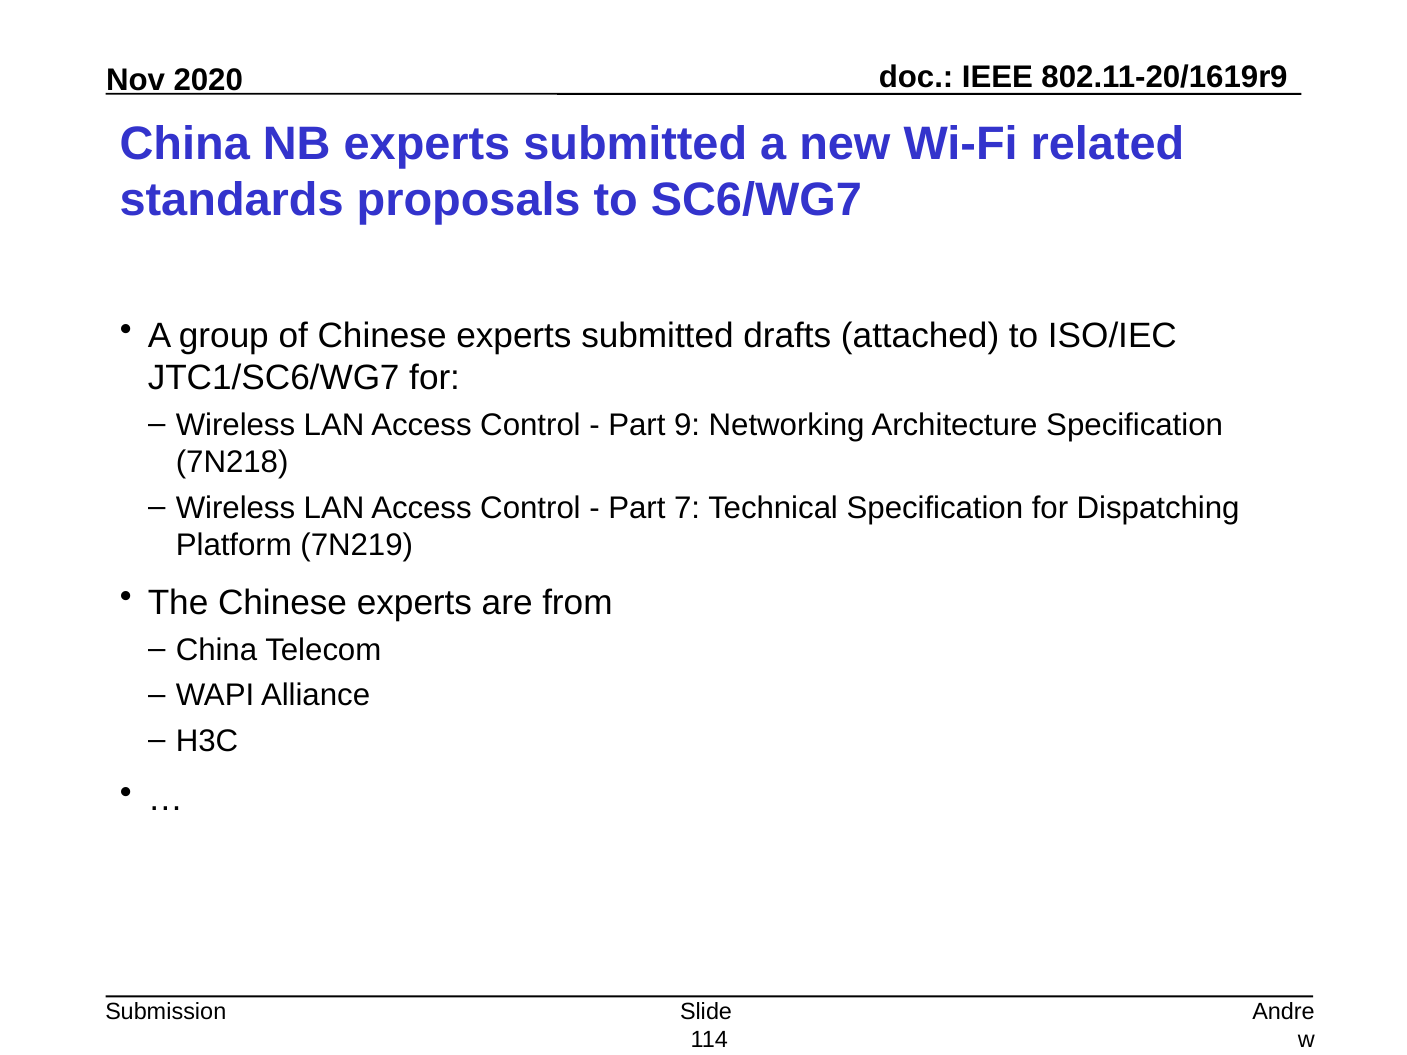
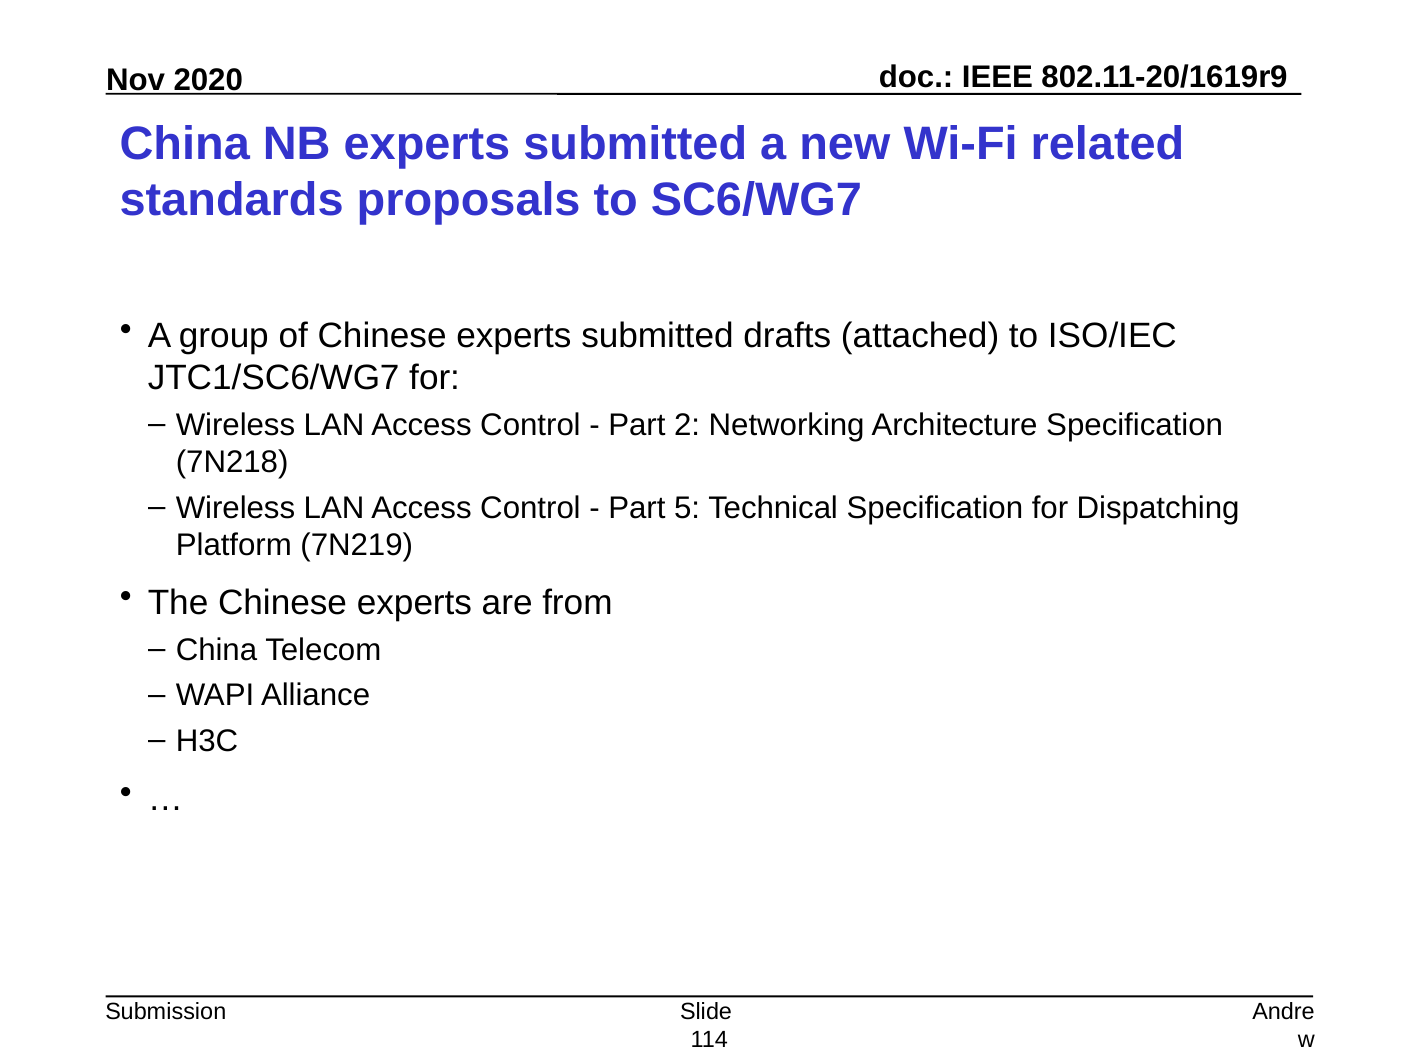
9: 9 -> 2 (687, 425)
7: 7 -> 5 (687, 508)
